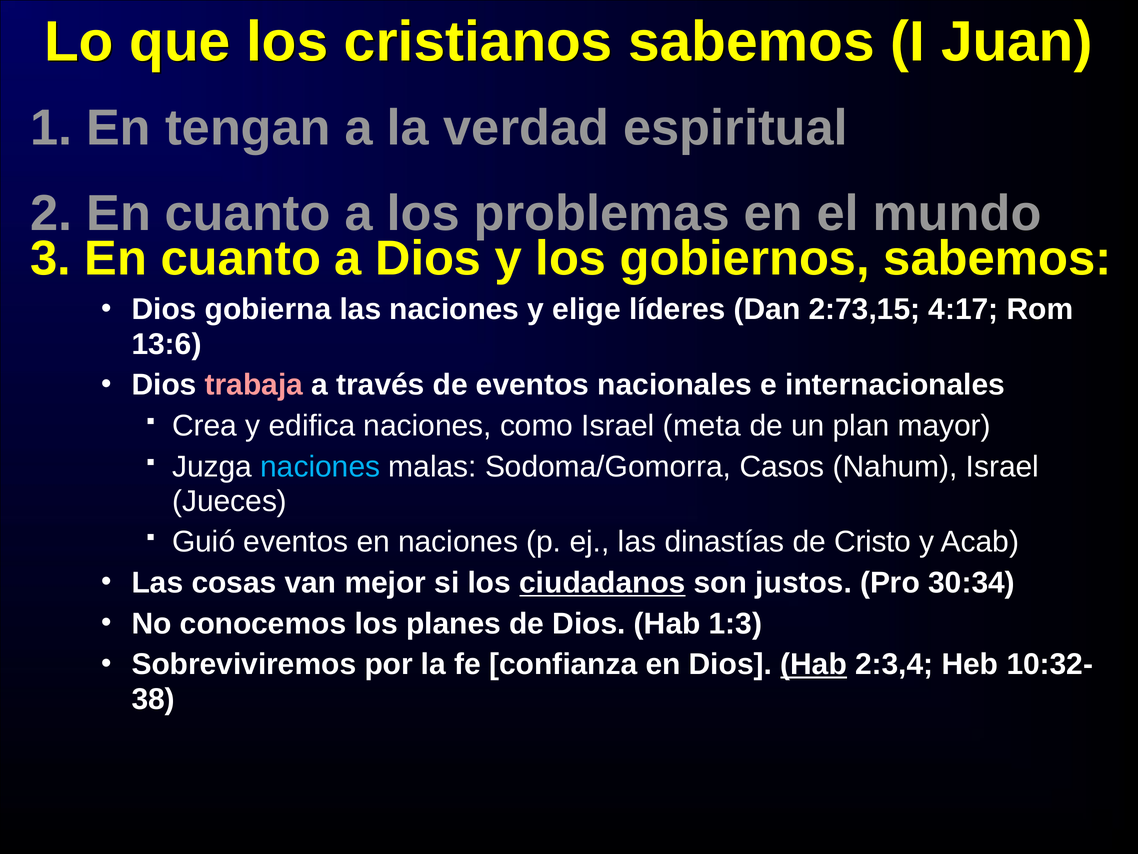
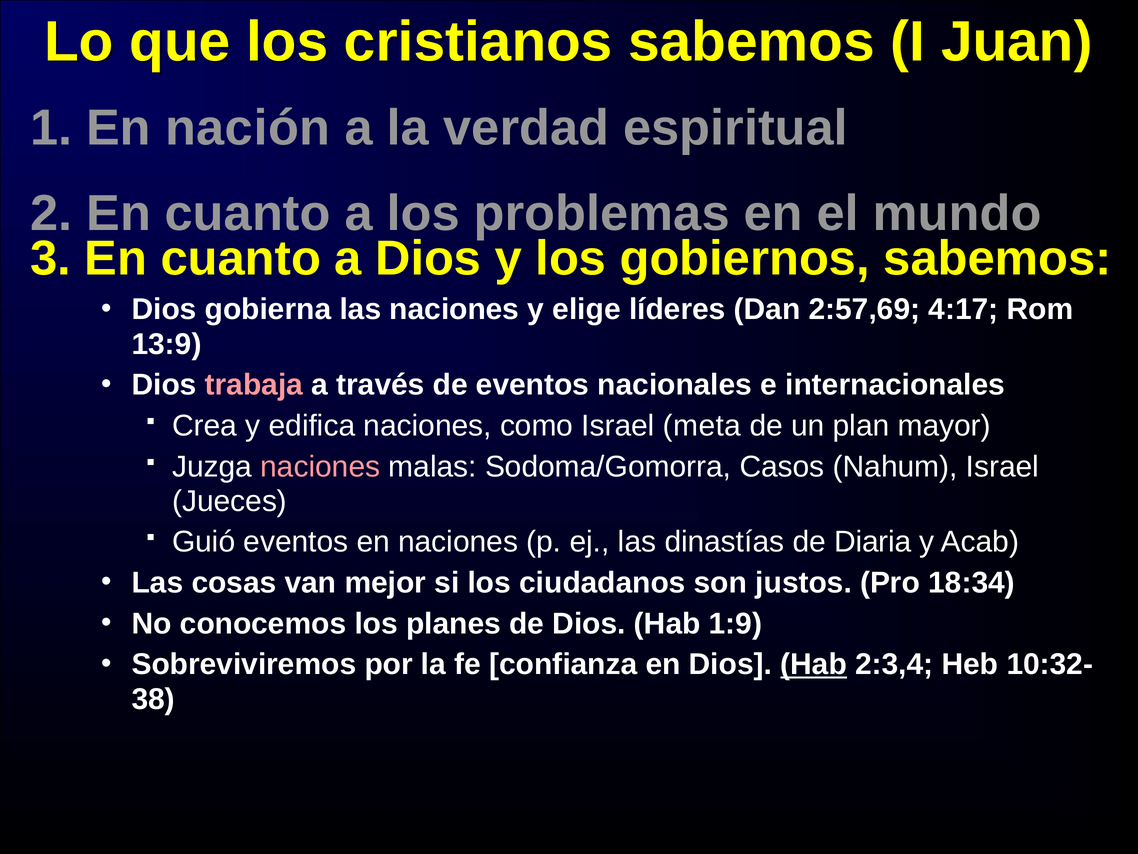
tengan: tengan -> nación (248, 128)
2:73,15: 2:73,15 -> 2:57,69 (864, 309)
13:6: 13:6 -> 13:9 (167, 344)
naciones colour: light blue -> pink (320, 466)
Cristo: Cristo -> Diaria (873, 542)
ciudadanos underline: present -> none (602, 583)
30:34: 30:34 -> 18:34 (972, 583)
1:3: 1:3 -> 1:9 (735, 623)
